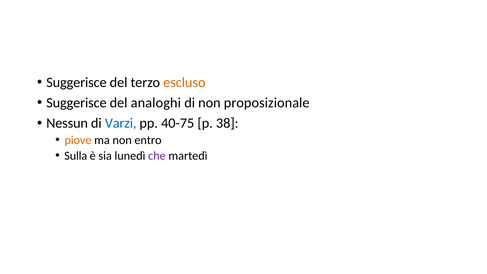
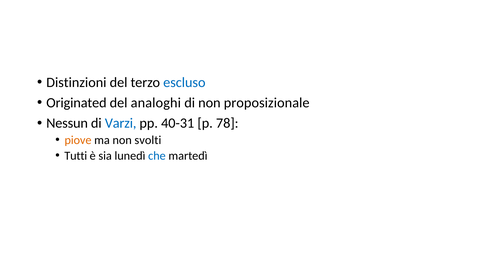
Suggerisce: Suggerisce -> Distinzioni (76, 82)
escluso colour: orange -> blue (184, 82)
Suggerisce: Suggerisce -> Originated (76, 103)
40-75: 40-75 -> 40-31 (178, 123)
38: 38 -> 78 (227, 123)
entro: entro -> svolti (148, 140)
Sulla: Sulla -> Tutti (76, 156)
che colour: purple -> blue (157, 156)
